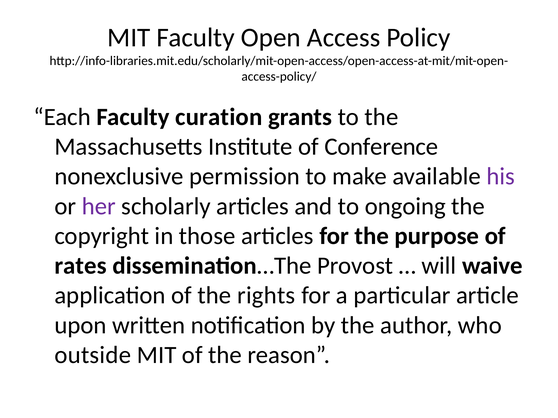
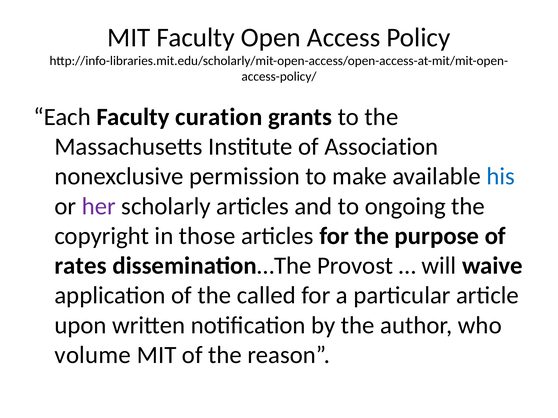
Conference: Conference -> Association (381, 147)
his colour: purple -> blue (501, 177)
rights: rights -> called (266, 296)
outside: outside -> volume (93, 355)
